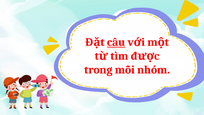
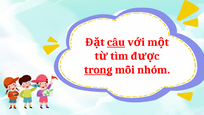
trong underline: none -> present (98, 70)
